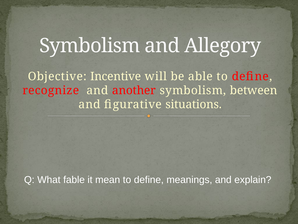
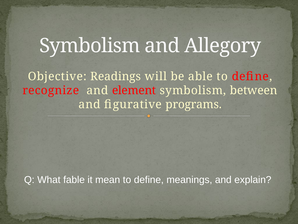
Incentive: Incentive -> Readings (116, 76)
another: another -> element (134, 90)
situations: situations -> programs (194, 104)
